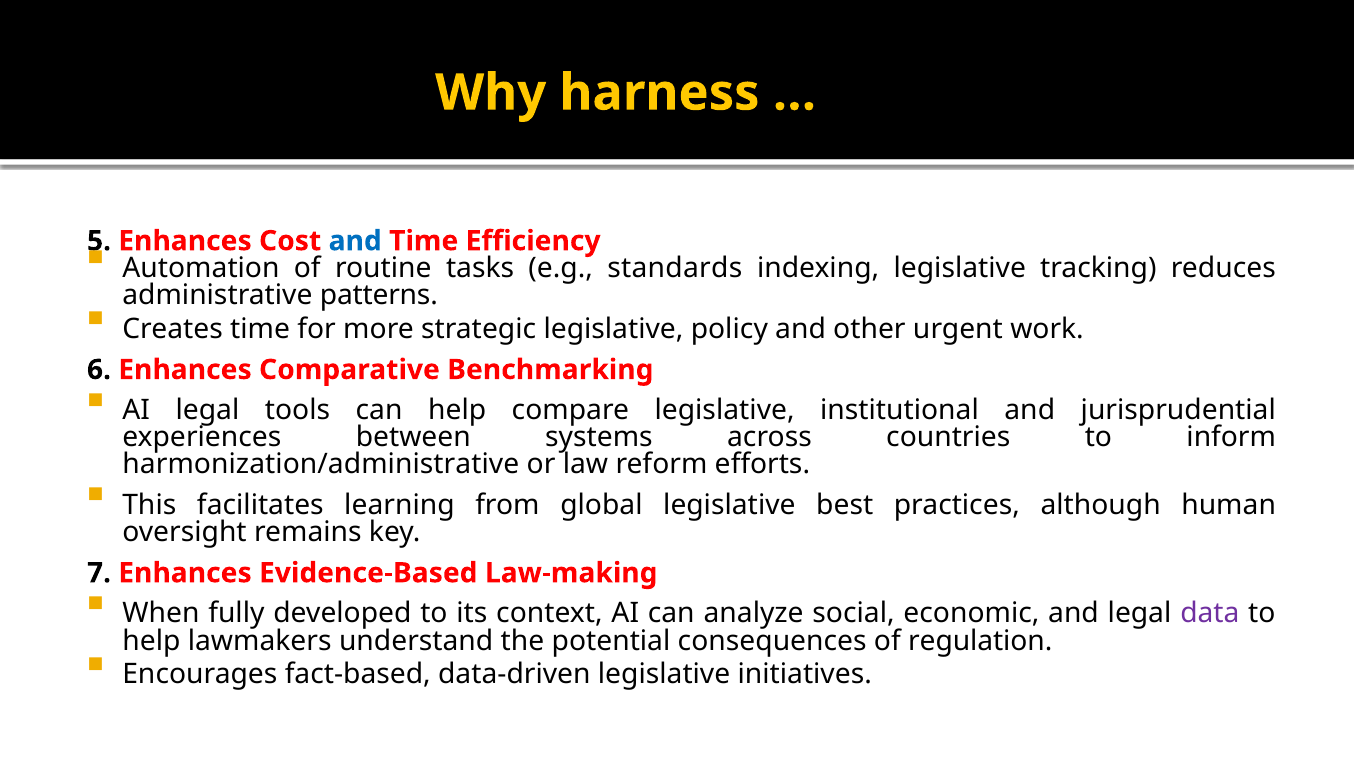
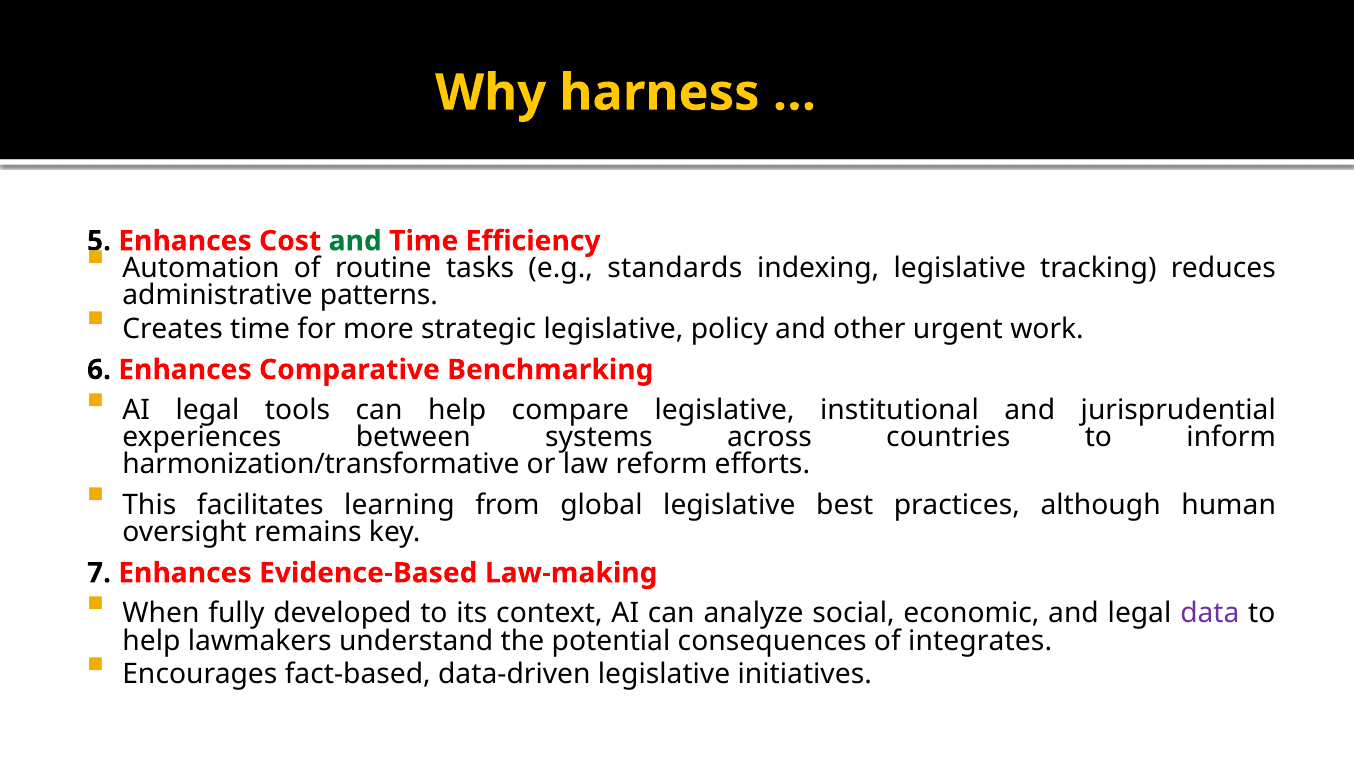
and colour: blue -> green (355, 241)
harmonization/administrative: harmonization/administrative -> harmonization/transformative (321, 464)
regulation: regulation -> integrates (980, 640)
